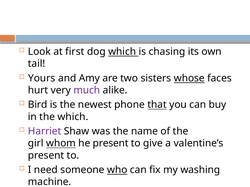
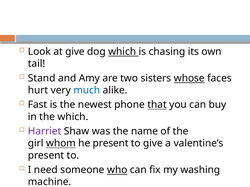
at first: first -> give (75, 52)
Yours: Yours -> Stand (42, 78)
much colour: purple -> blue (87, 90)
Bird: Bird -> Fast (38, 105)
